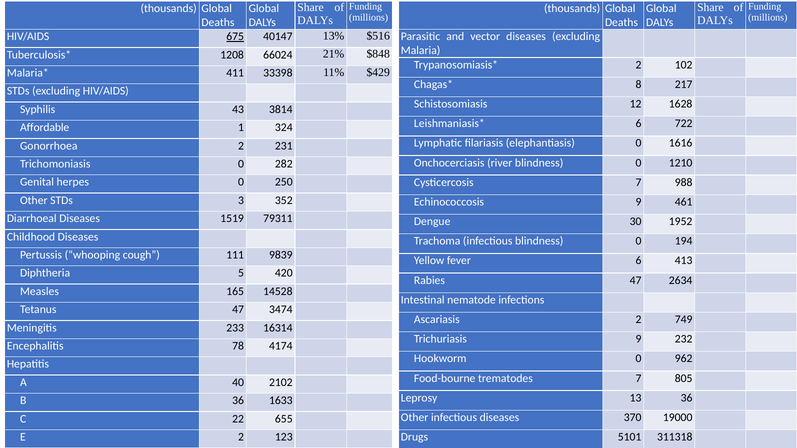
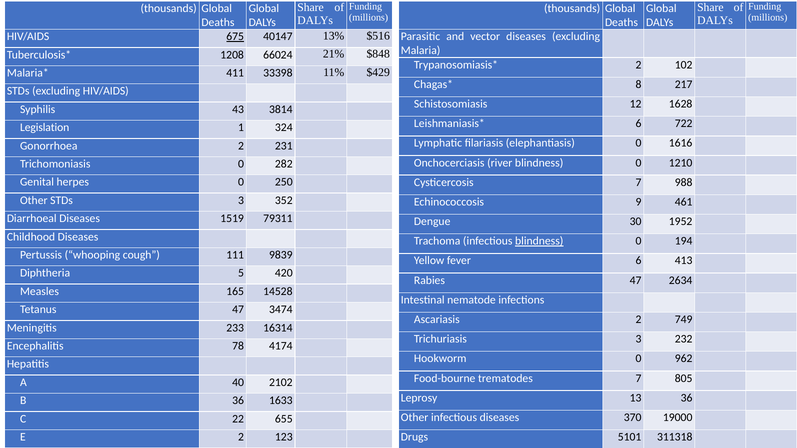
Affordable: Affordable -> Legislation (45, 128)
blindness underline: none -> present (539, 241)
Trichuriasis 9: 9 -> 3 (638, 339)
